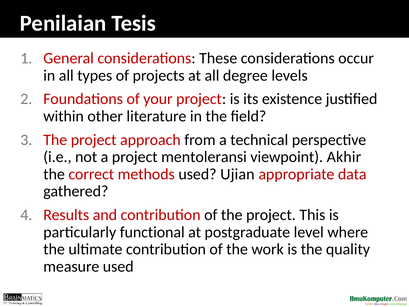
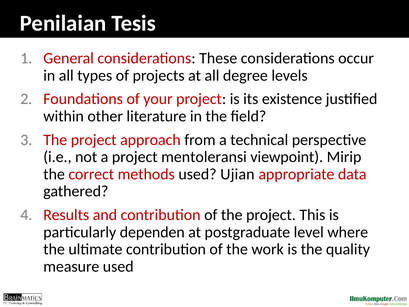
Akhir: Akhir -> Mirip (344, 157)
functional: functional -> dependen (152, 232)
